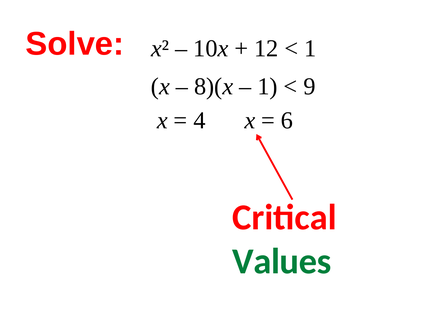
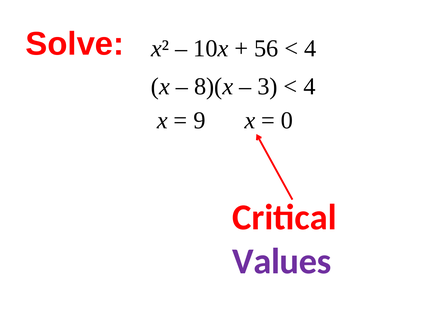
12: 12 -> 56 (266, 48)
1: 1 -> 4 (310, 48)
1: 1 -> 3 (267, 86)
9: 9 -> 4 (309, 86)
4: 4 -> 9 (199, 120)
6: 6 -> 0 (287, 120)
Values colour: green -> purple (282, 261)
